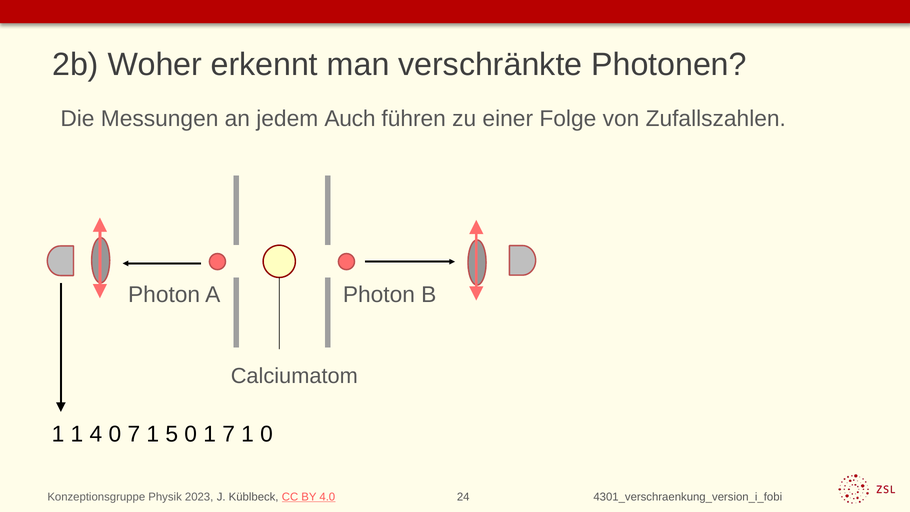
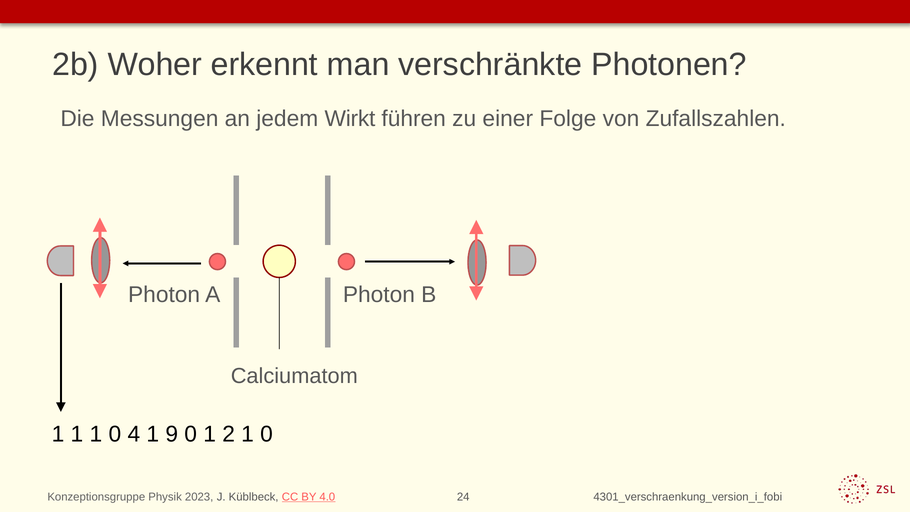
Auch: Auch -> Wirkt (350, 119)
1 1 4: 4 -> 1 (96, 434)
0 7: 7 -> 4 (134, 434)
5: 5 -> 9 (172, 434)
1 7: 7 -> 2 (229, 434)
